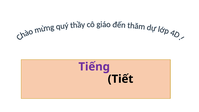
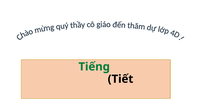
Tiếng colour: purple -> green (94, 67)
